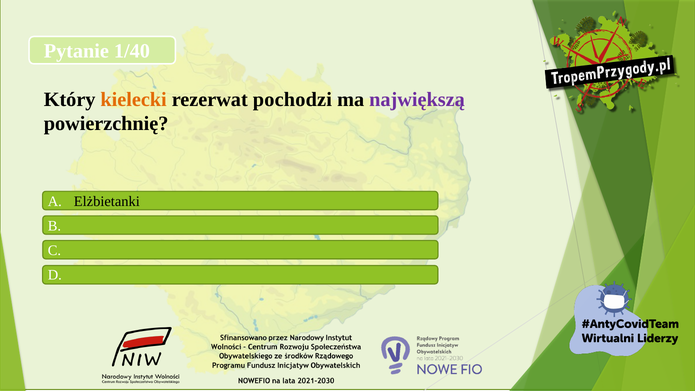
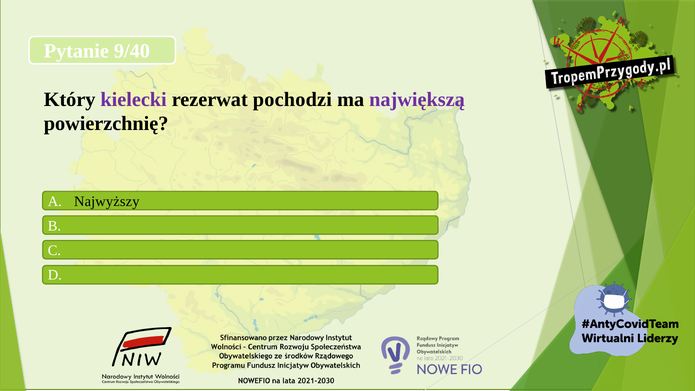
1/40: 1/40 -> 9/40 (132, 51)
kielecki colour: orange -> purple (134, 99)
Elżbietanki: Elżbietanki -> Najwyższy (107, 201)
